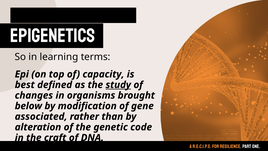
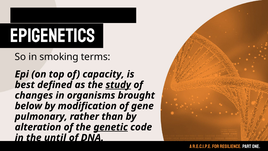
learning: learning -> smoking (59, 57)
associated: associated -> pulmonary (41, 116)
genetic underline: none -> present (111, 127)
craft: craft -> until (55, 138)
